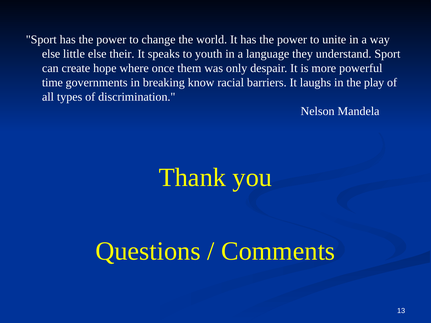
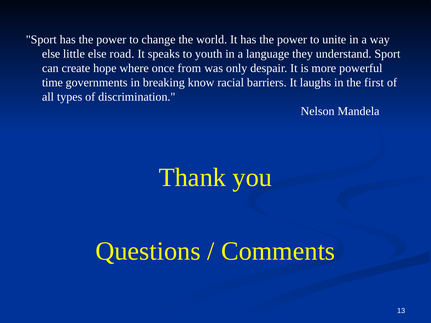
their: their -> road (122, 54)
them: them -> from (189, 68)
play: play -> first (374, 83)
